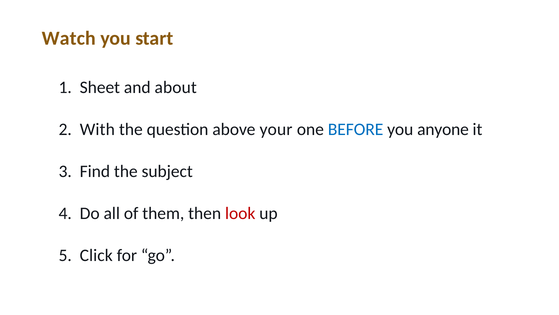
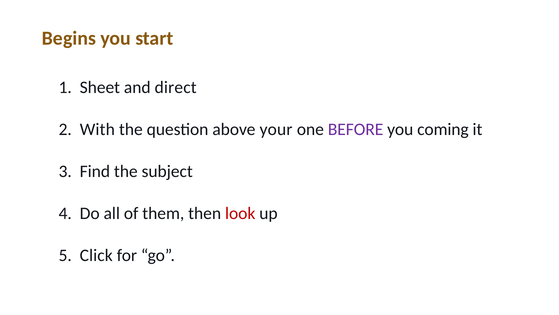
Watch: Watch -> Begins (69, 38)
about: about -> direct (176, 87)
BEFORE colour: blue -> purple (356, 129)
anyone: anyone -> coming (443, 129)
